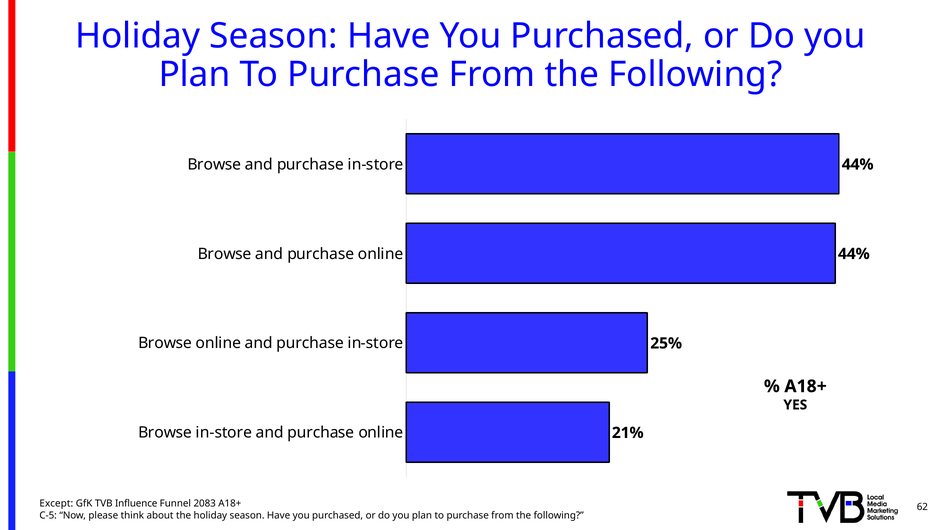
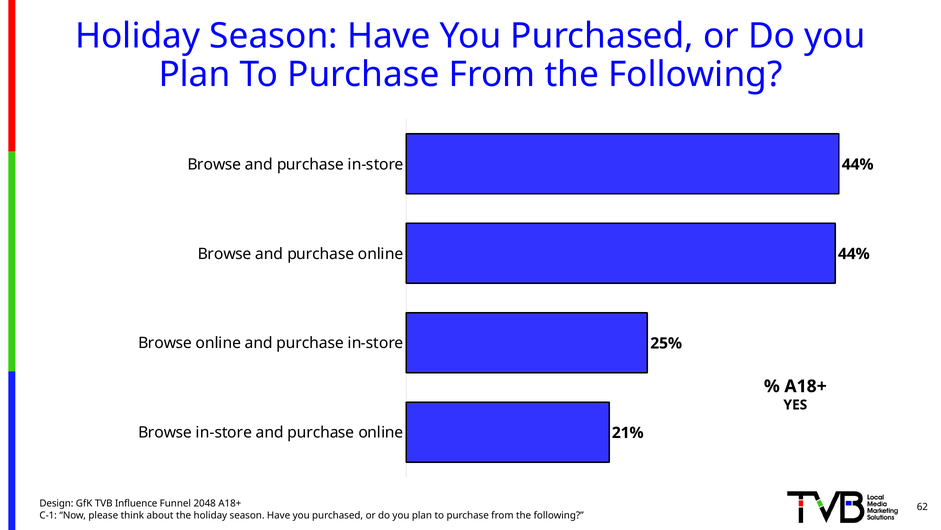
Except: Except -> Design (56, 503)
2083: 2083 -> 2048 (205, 503)
C-5: C-5 -> C-1 (48, 515)
